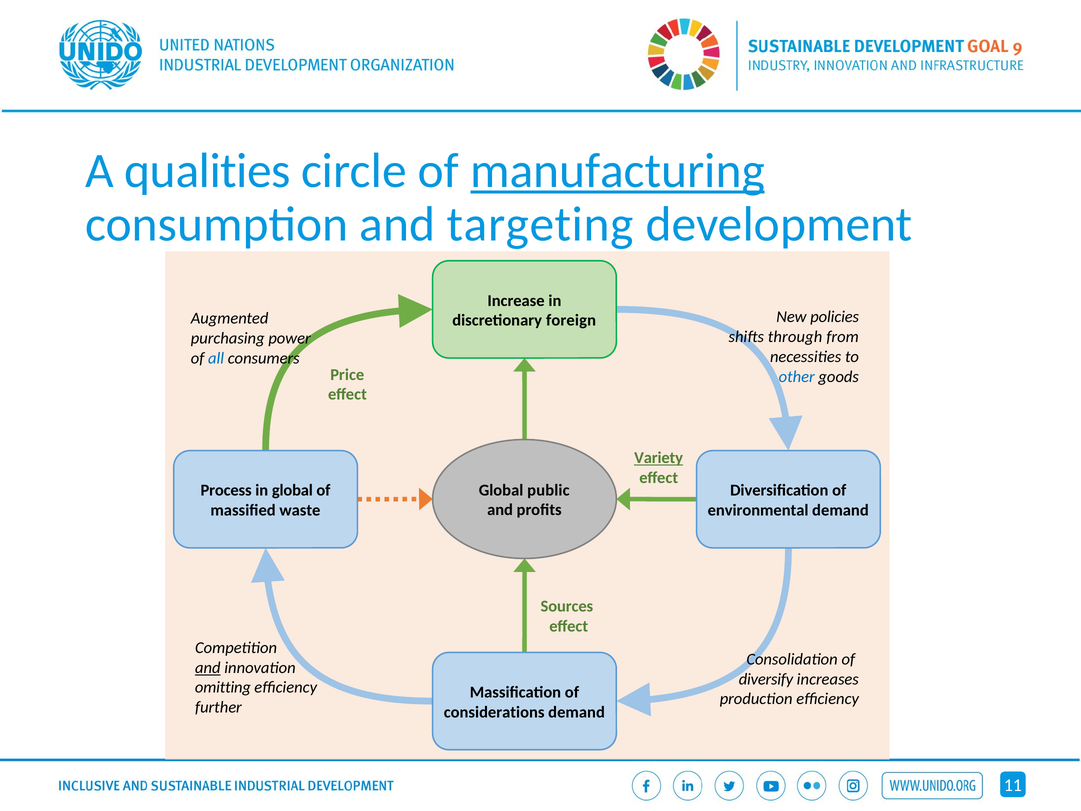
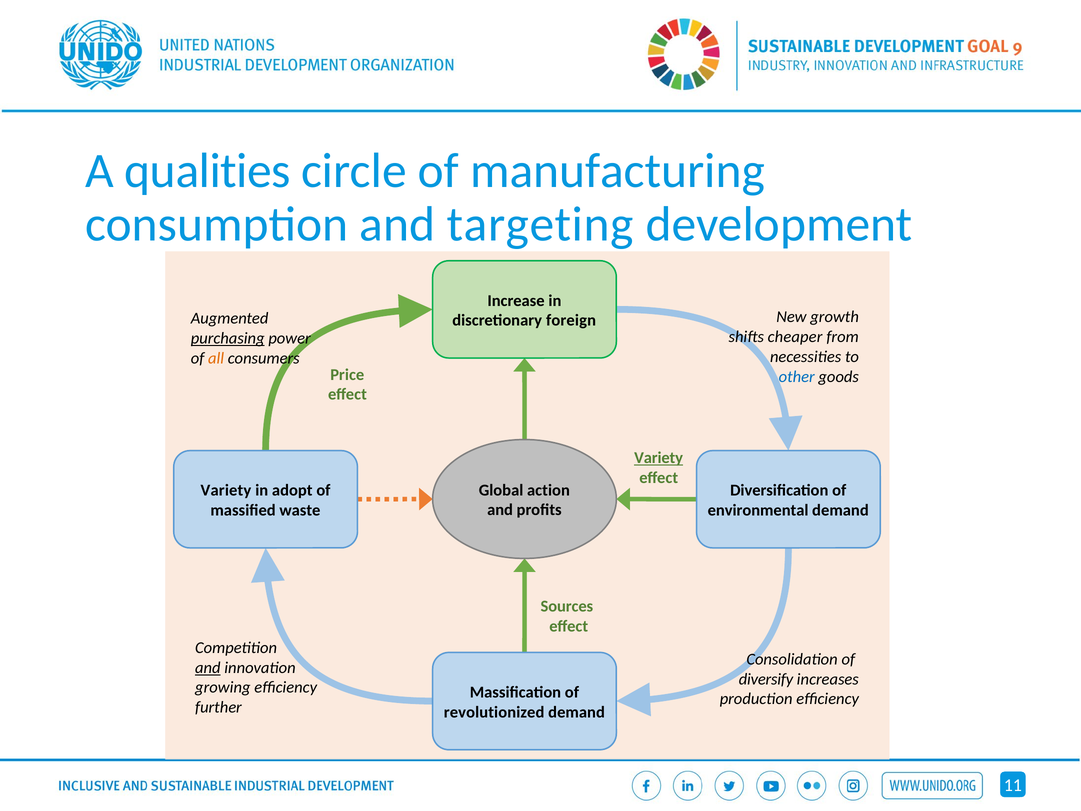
manufacturing underline: present -> none (618, 171)
policies: policies -> growth (835, 317)
through: through -> cheaper (795, 337)
purchasing underline: none -> present (228, 338)
all colour: blue -> orange (216, 358)
public: public -> action (548, 490)
Process: Process -> Variety (226, 490)
in global: global -> adopt (292, 490)
omitting: omitting -> growing (223, 687)
considerations: considerations -> revolutionized (494, 712)
